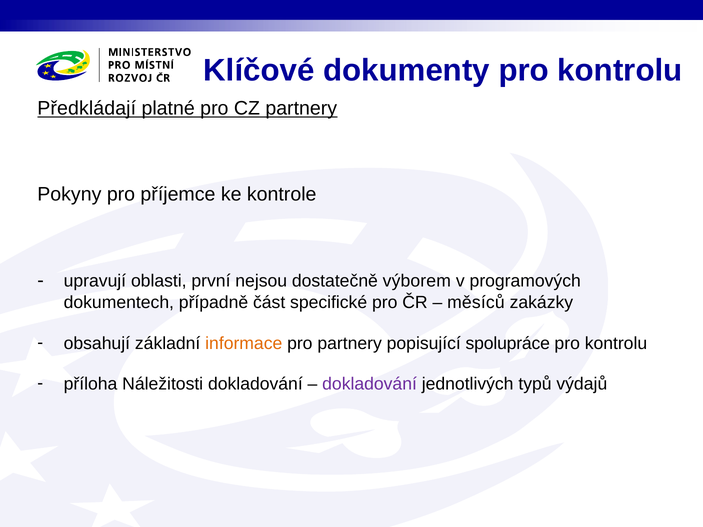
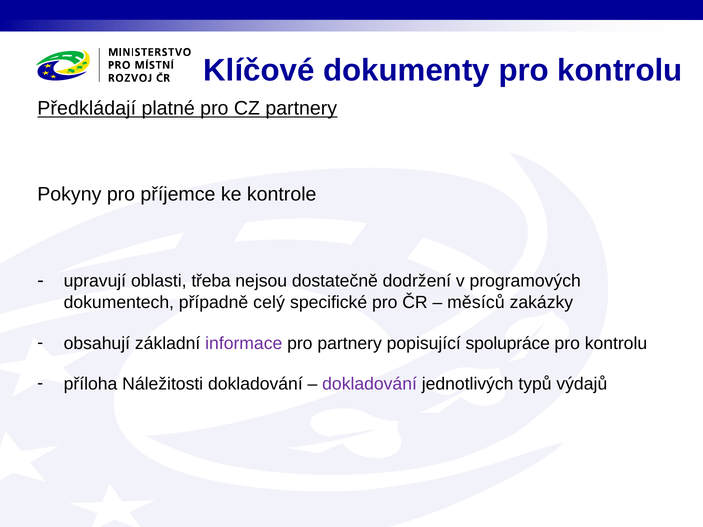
první: první -> třeba (211, 281)
výborem: výborem -> dodržení (417, 281)
část: část -> celý (269, 303)
informace colour: orange -> purple (244, 343)
